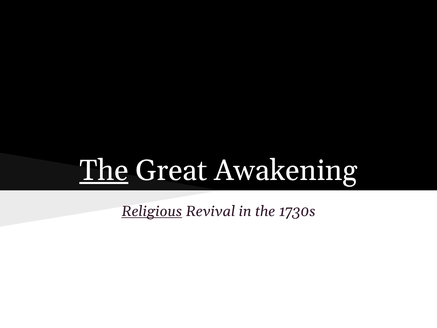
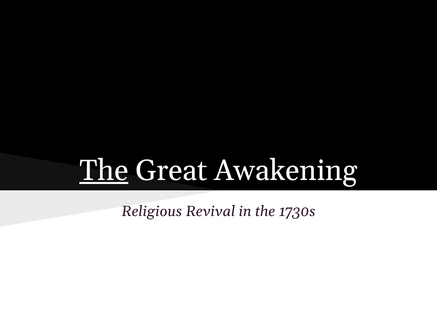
Religious underline: present -> none (152, 211)
